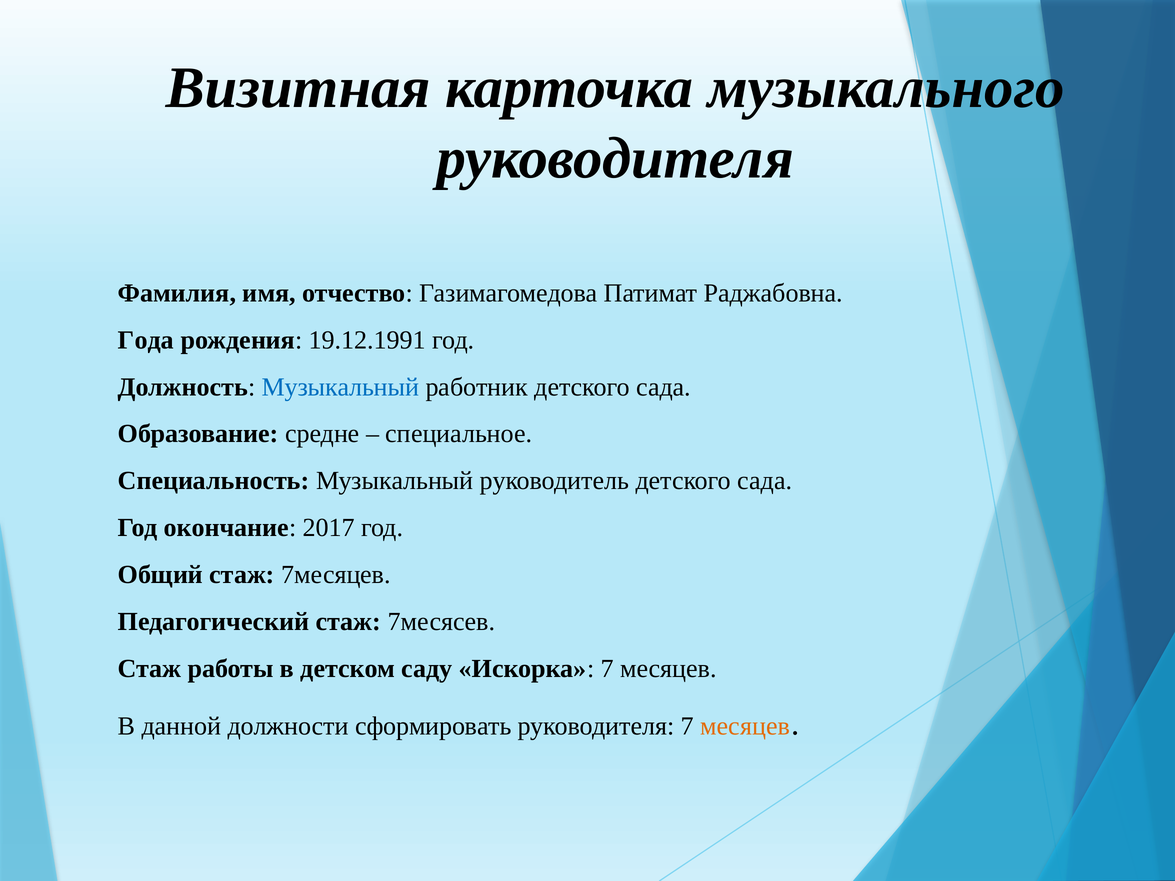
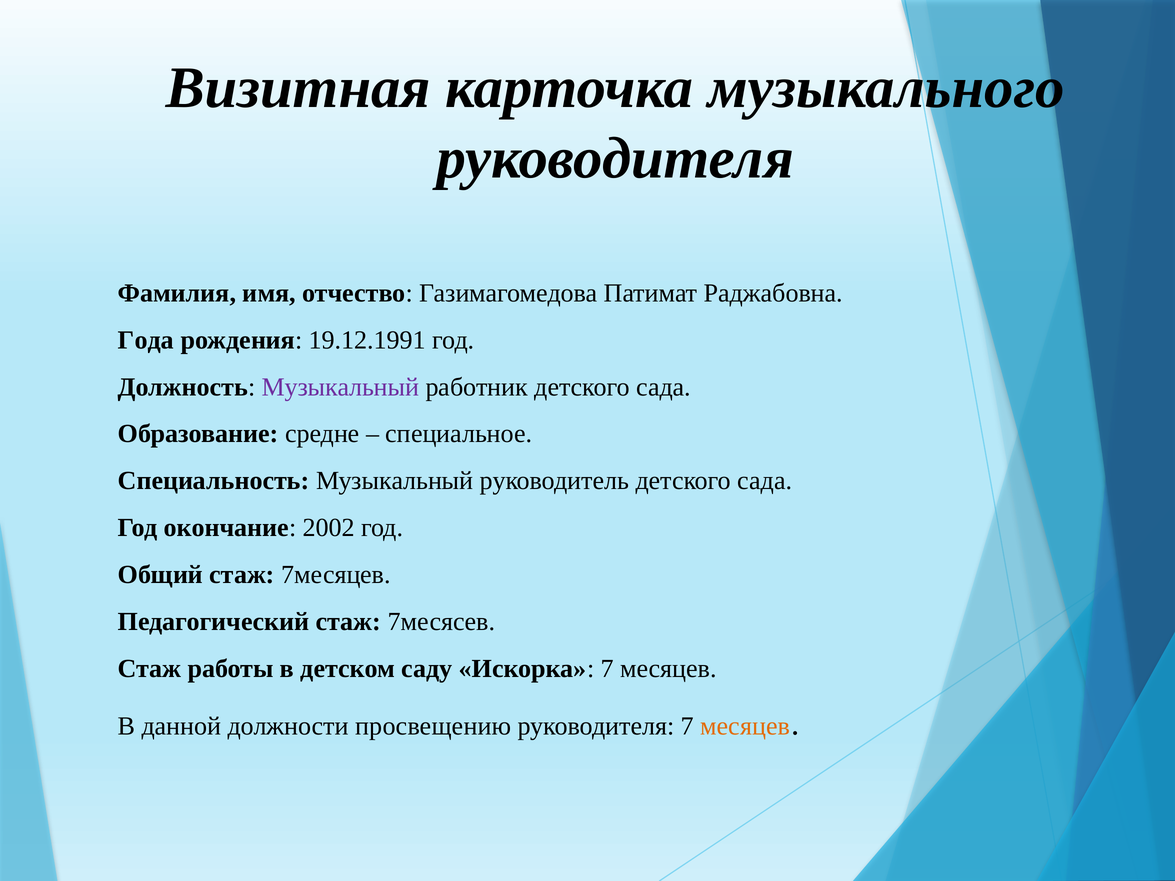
Музыкальный colour: blue -> purple (340, 387)
2017: 2017 -> 2002 (329, 528)
сформировать: сформировать -> просвещению (433, 726)
